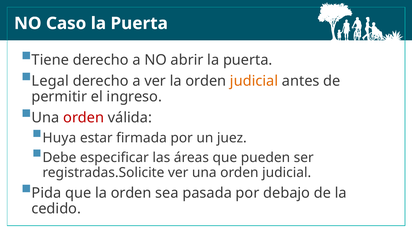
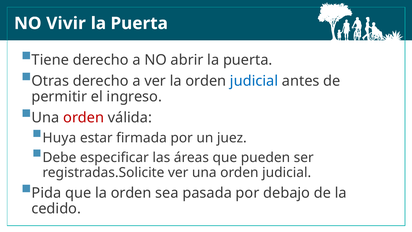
Caso: Caso -> Vivir (66, 23)
Legal: Legal -> Otras (50, 81)
judicial colour: orange -> blue (254, 81)
